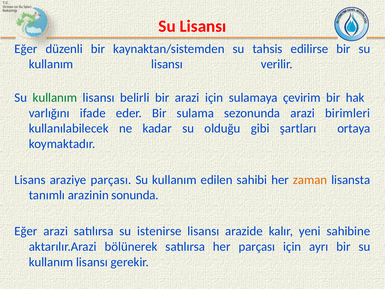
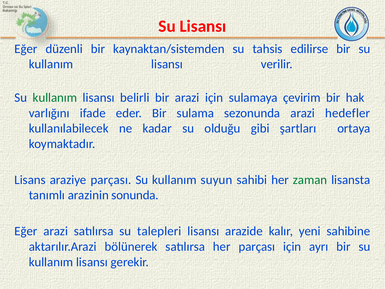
birimleri: birimleri -> hedefler (348, 113)
edilen: edilen -> suyun (217, 180)
zaman colour: orange -> green (310, 180)
istenirse: istenirse -> talepleri (159, 231)
